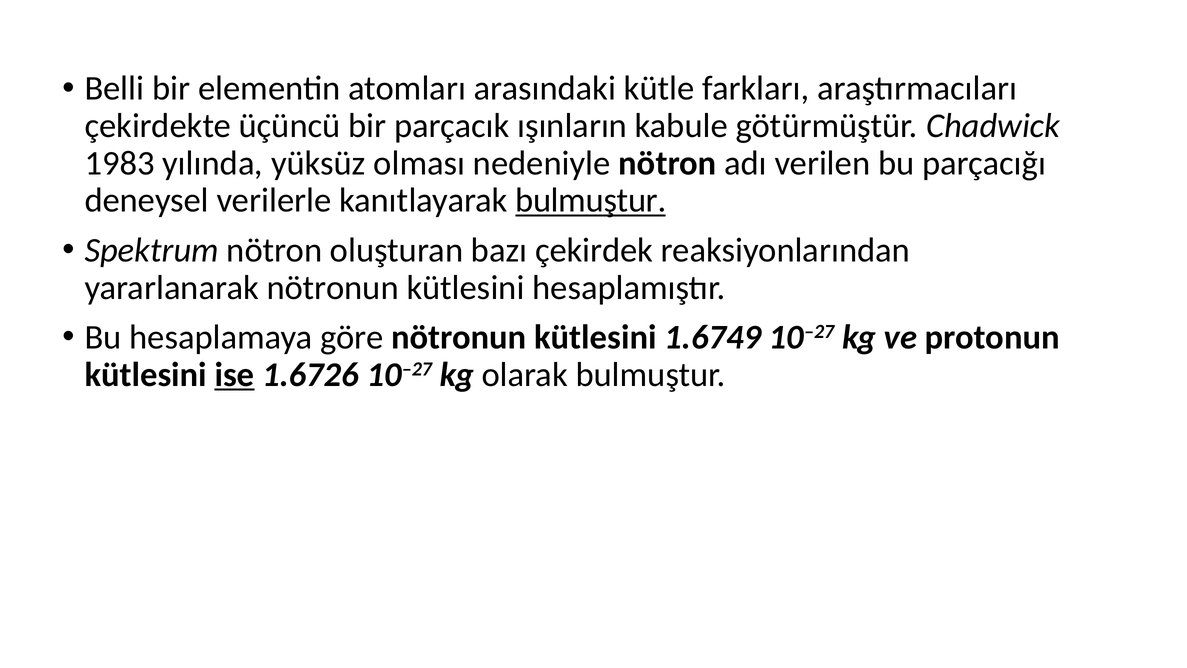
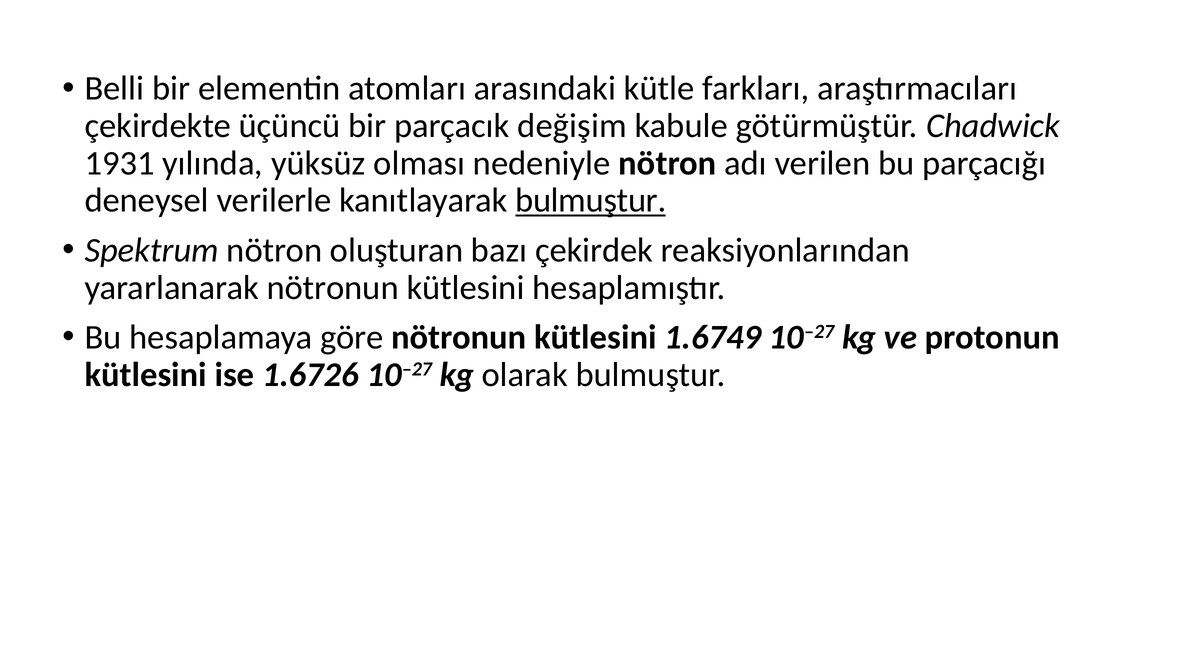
ışınların: ışınların -> değişim (572, 126)
1983: 1983 -> 1931 (120, 163)
ise underline: present -> none (234, 374)
